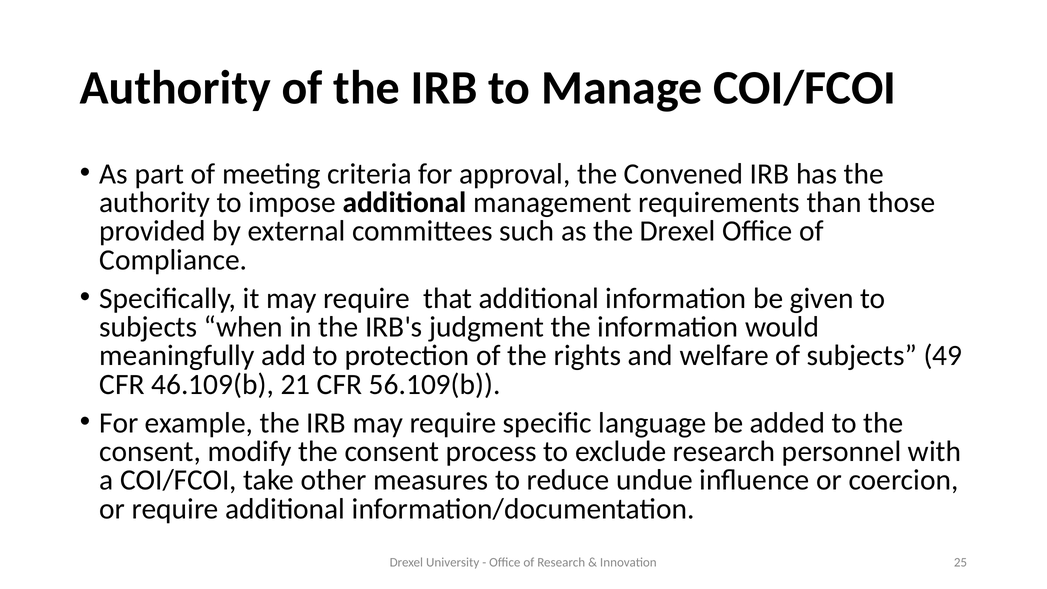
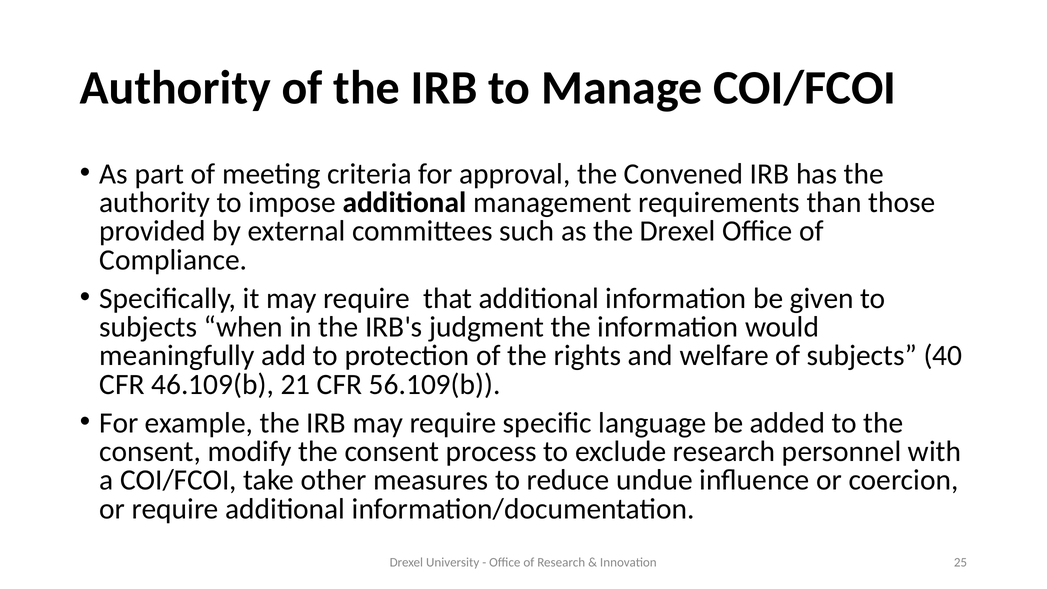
49: 49 -> 40 (943, 356)
